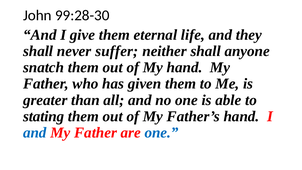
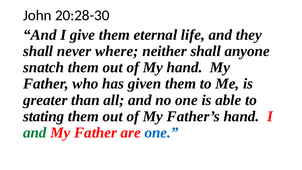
99:28-30: 99:28-30 -> 20:28-30 (82, 15)
suffer: suffer -> where (117, 51)
and colour: blue -> green (35, 133)
